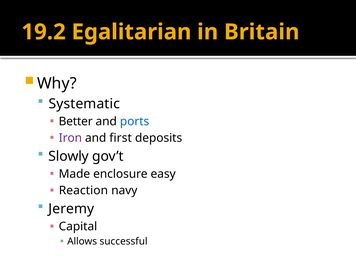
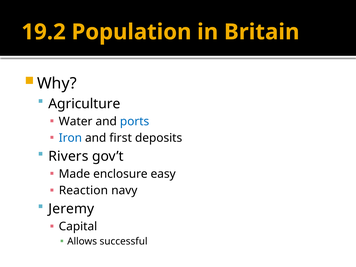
Egalitarian: Egalitarian -> Population (131, 32)
Systematic: Systematic -> Agriculture (84, 104)
Better: Better -> Water (76, 121)
Iron colour: purple -> blue (70, 138)
Slowly: Slowly -> Rivers (68, 156)
